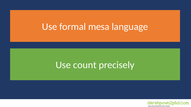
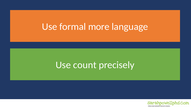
mesa: mesa -> more (99, 27)
